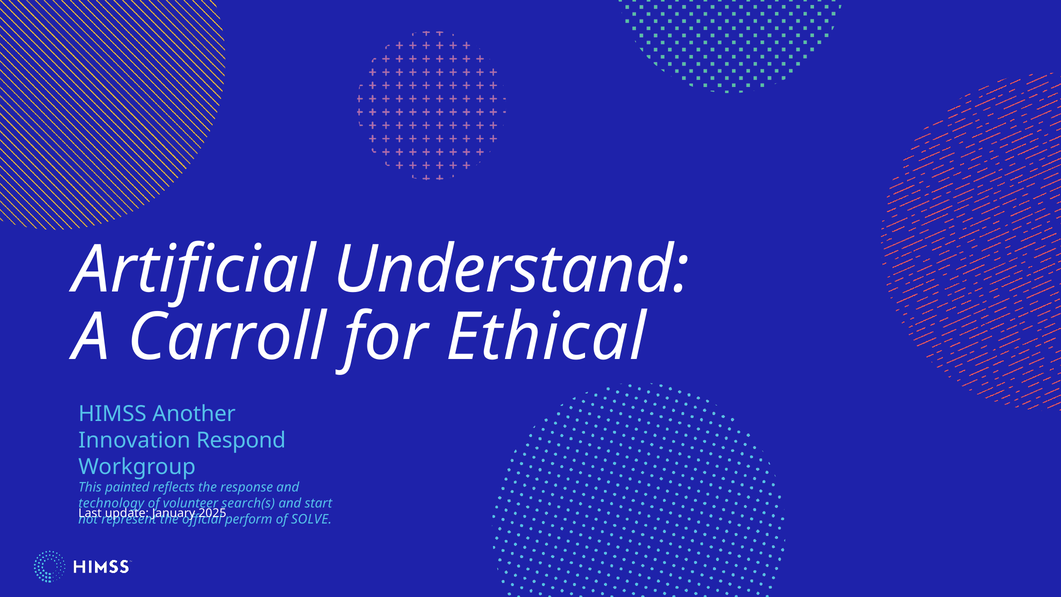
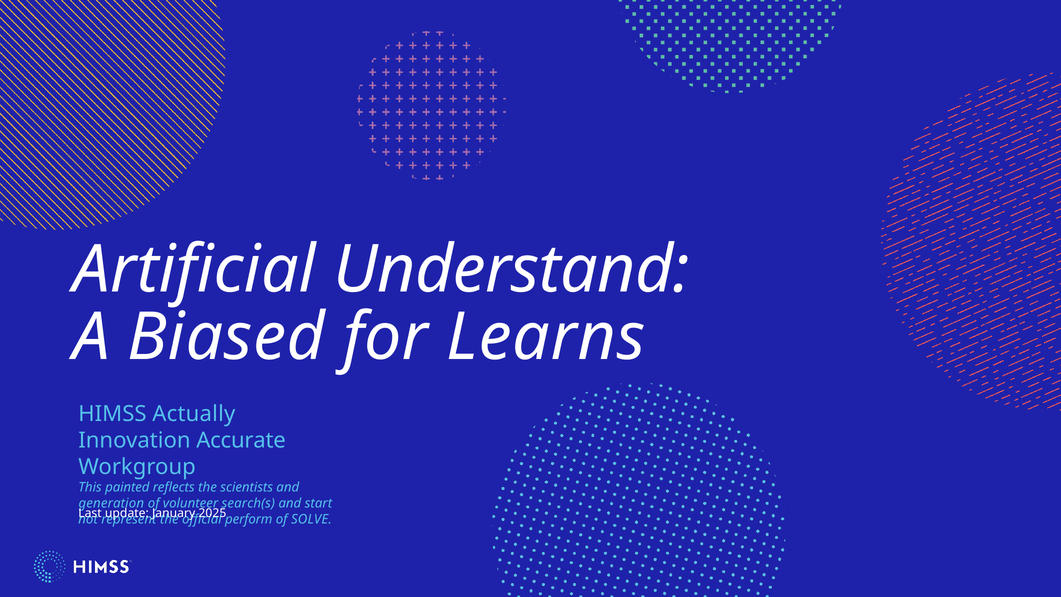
Carroll: Carroll -> Biased (226, 337)
Ethical: Ethical -> Learns (546, 337)
Another: Another -> Actually (194, 414)
Respond: Respond -> Accurate (241, 440)
response: response -> scientists (247, 487)
technology: technology -> generation (111, 503)
